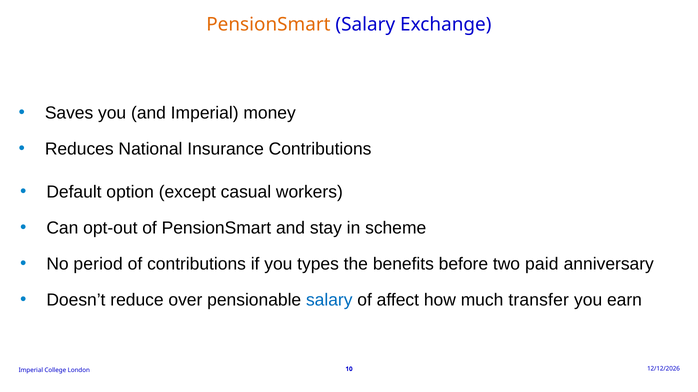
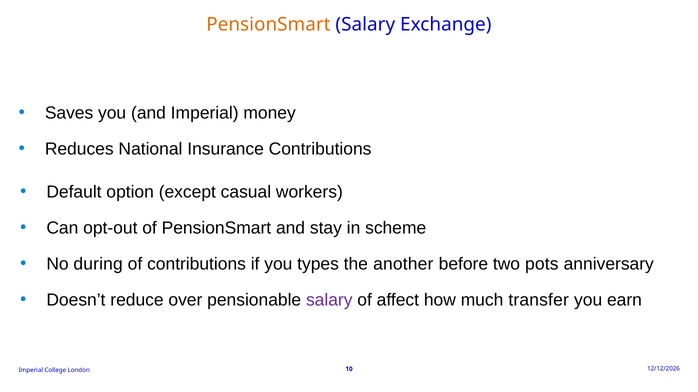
period: period -> during (98, 264)
benefits: benefits -> another (403, 264)
paid: paid -> pots (542, 264)
salary colour: blue -> purple (329, 300)
